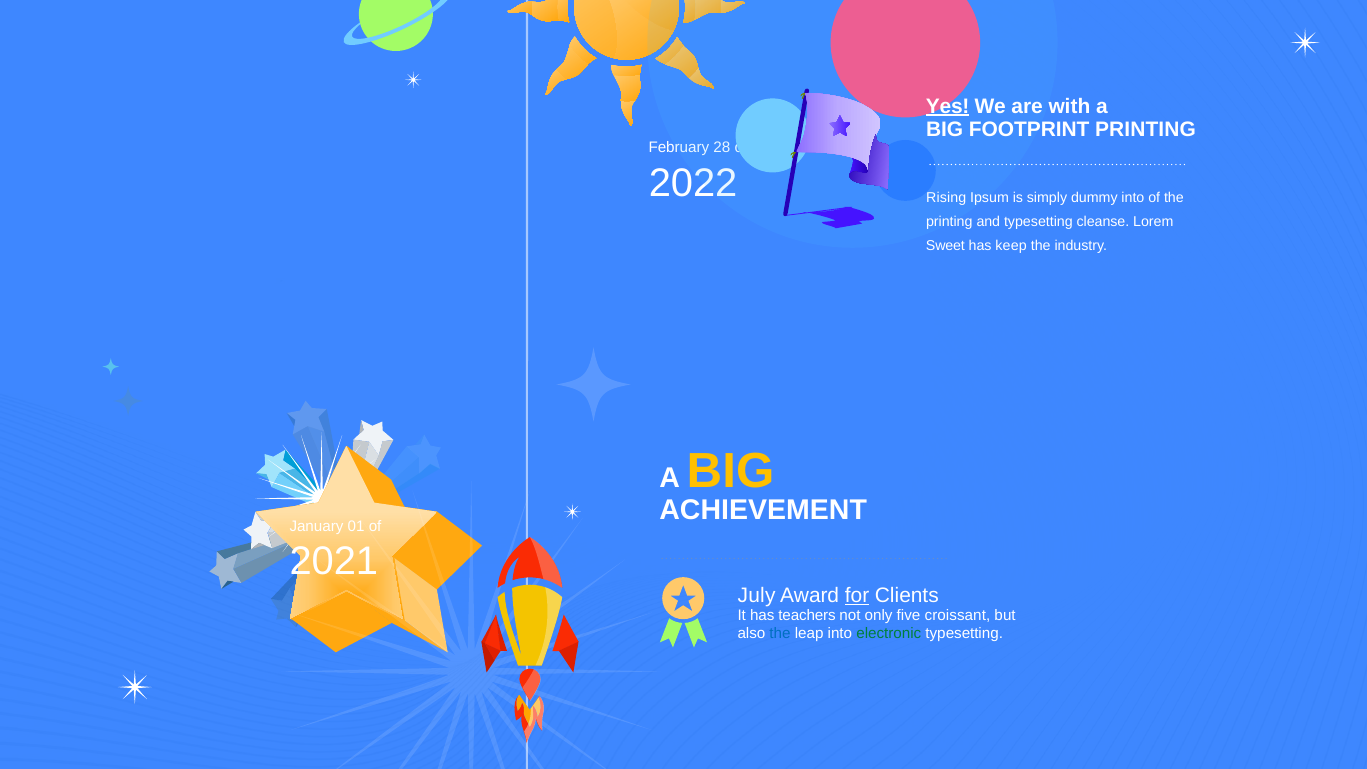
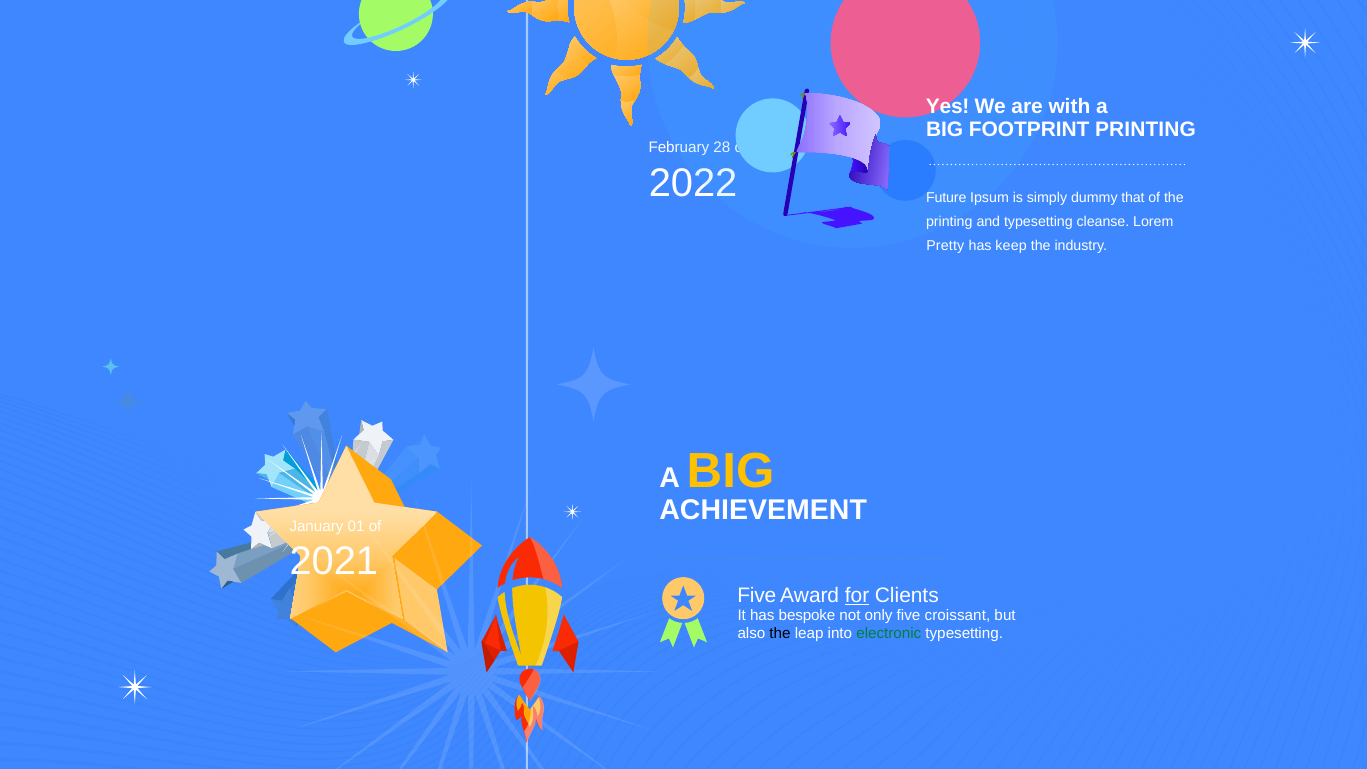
Yes underline: present -> none (948, 106)
Rising: Rising -> Future (946, 198)
dummy into: into -> that (1133, 198)
Sweet: Sweet -> Pretty (945, 246)
July: July -> Five (757, 595)
teachers: teachers -> bespoke (807, 615)
the colour: blue -> black (780, 634)
